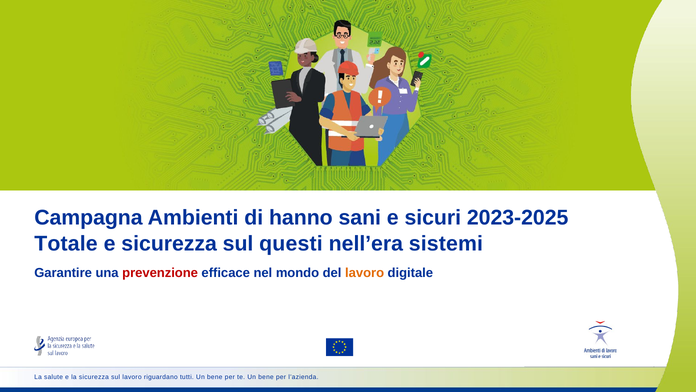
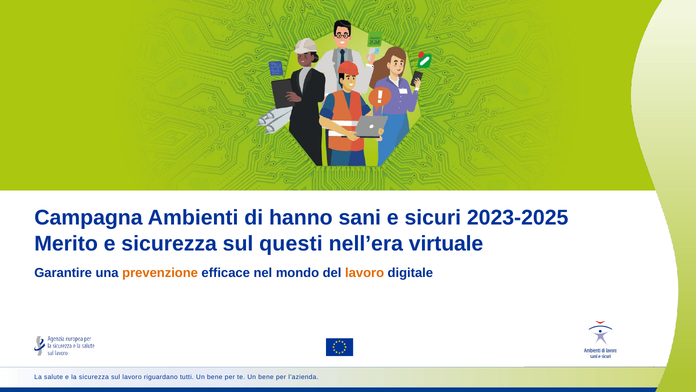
Totale: Totale -> Merito (66, 243)
sistemi: sistemi -> virtuale (446, 243)
prevenzione colour: red -> orange (160, 273)
